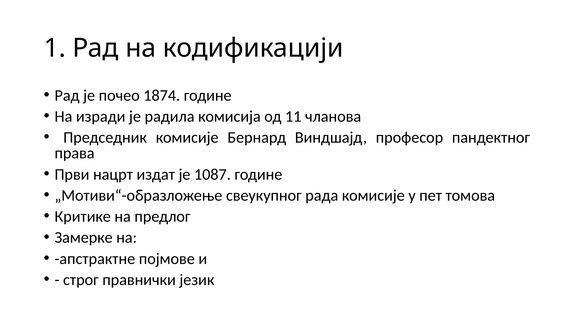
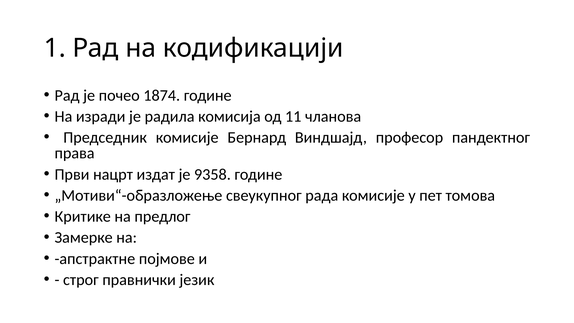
1087: 1087 -> 9358 (212, 174)
